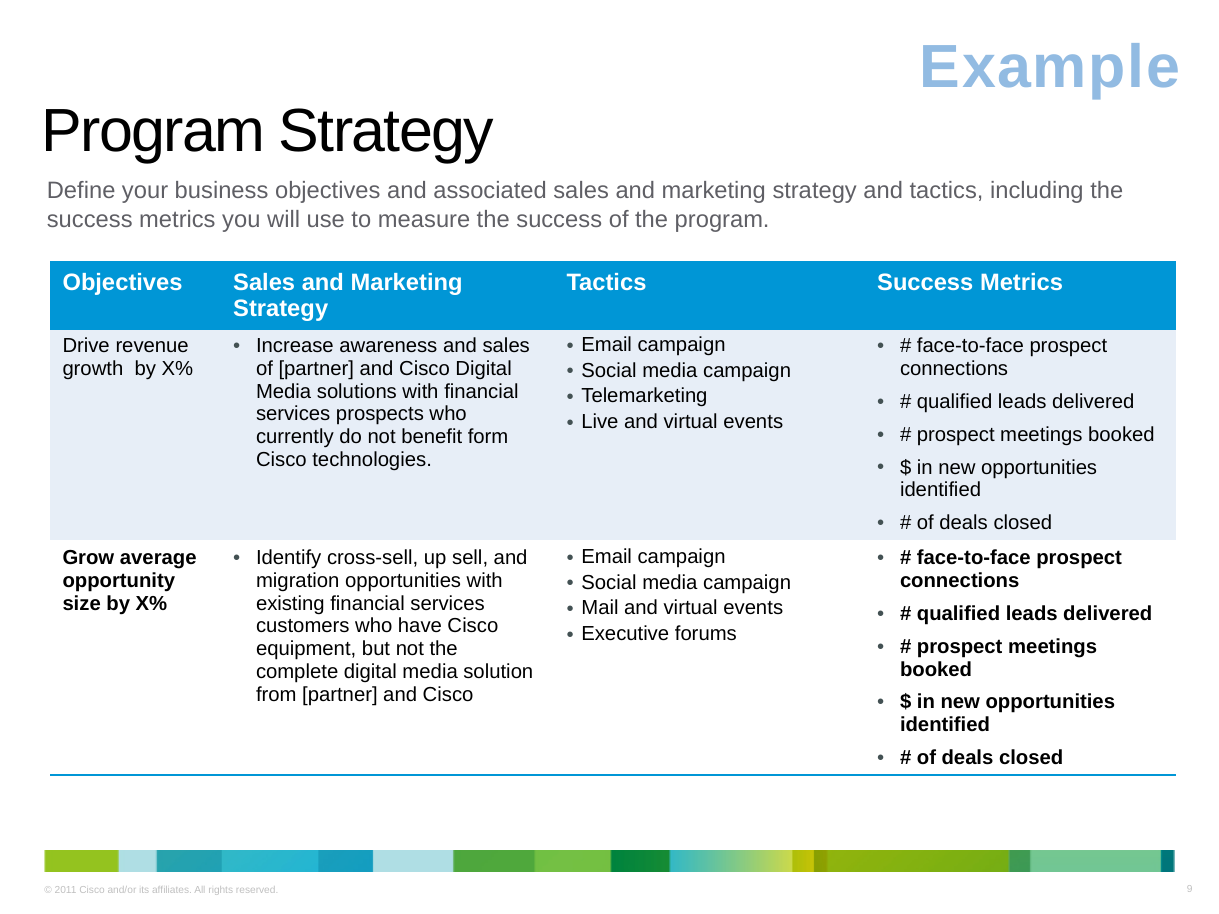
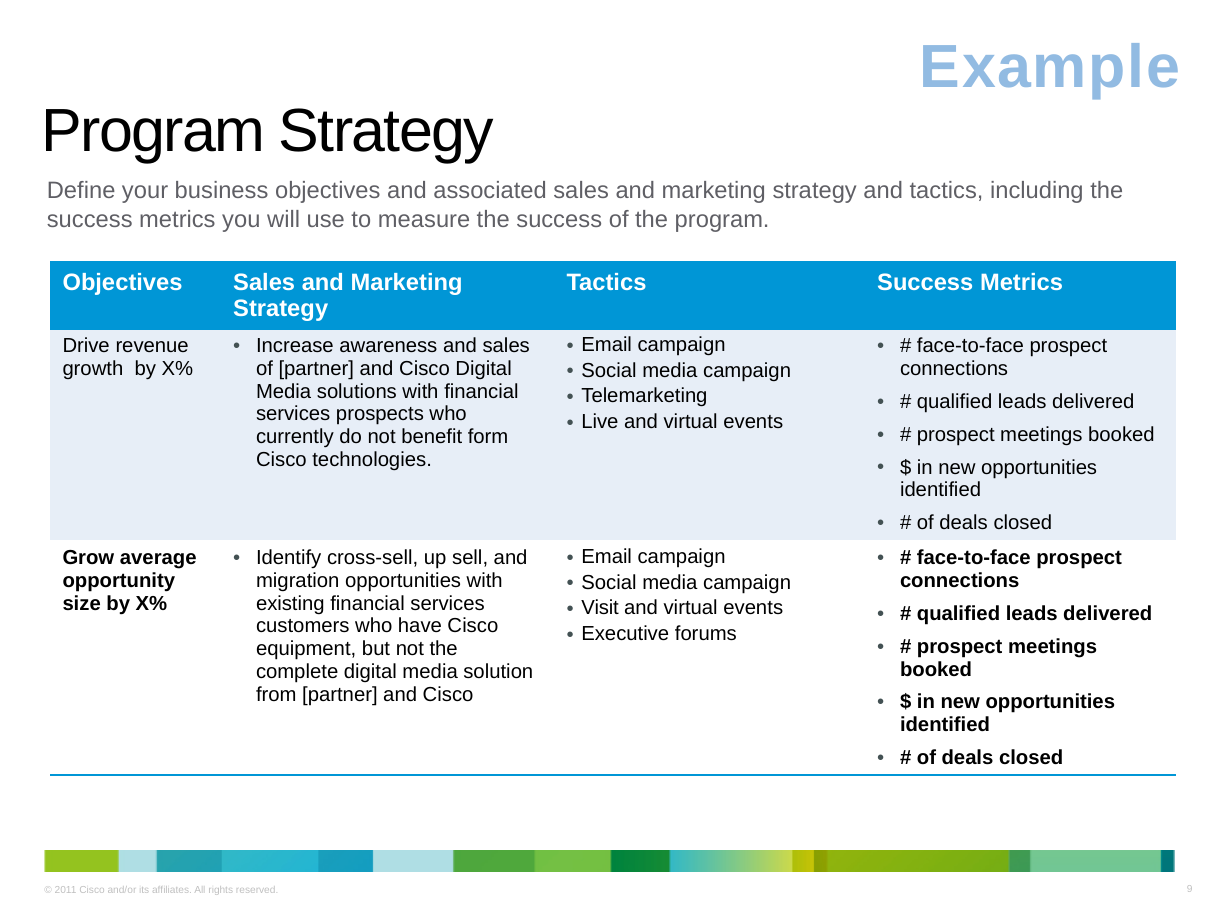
Mail: Mail -> Visit (600, 608)
